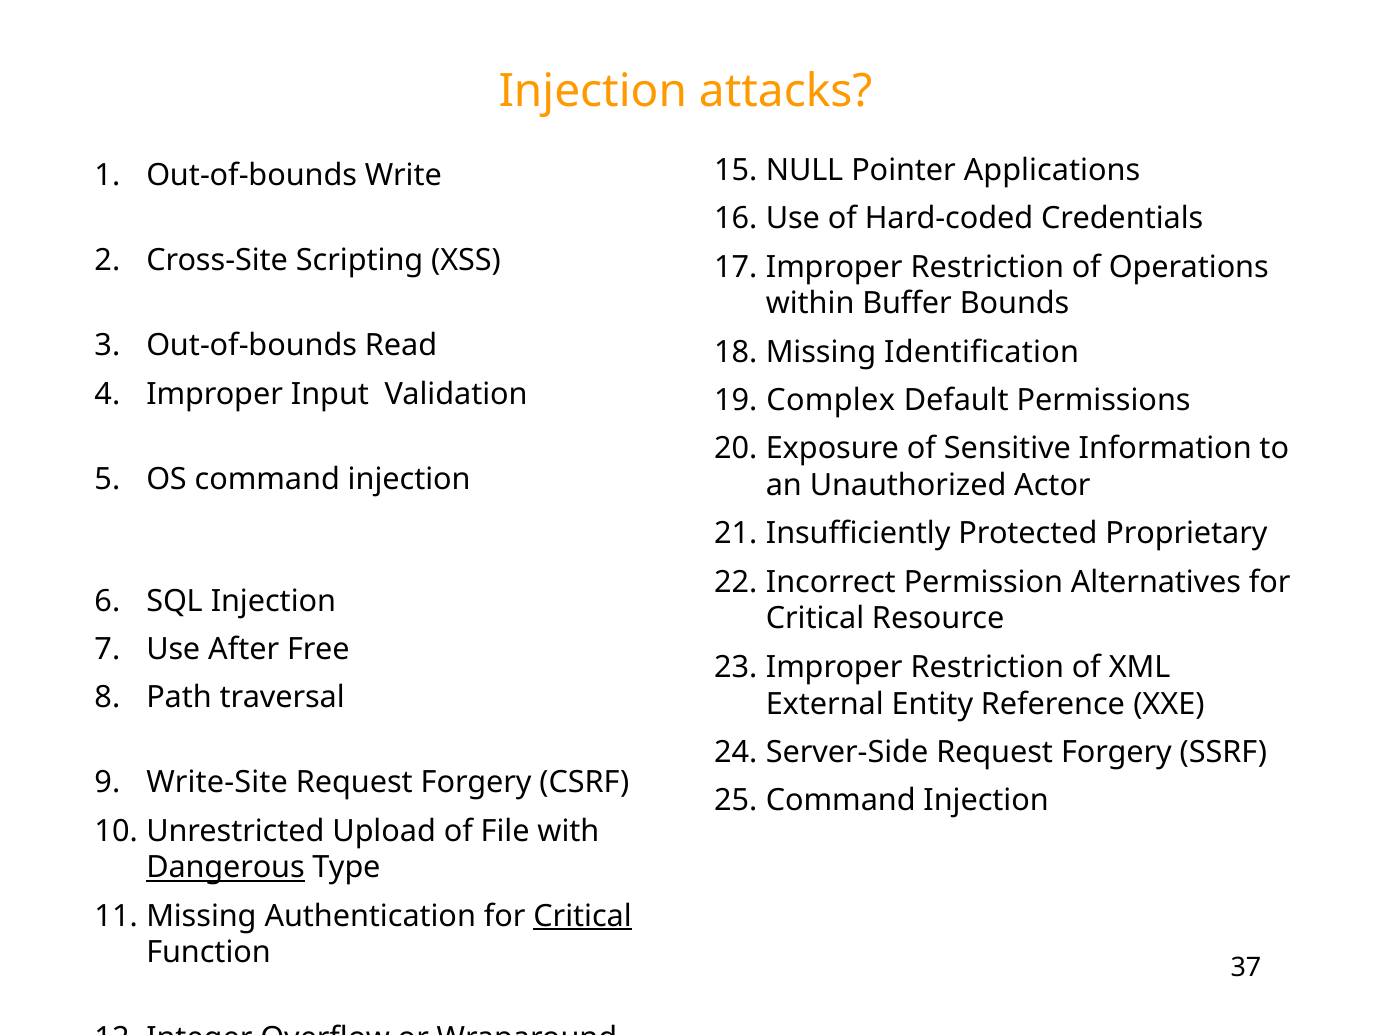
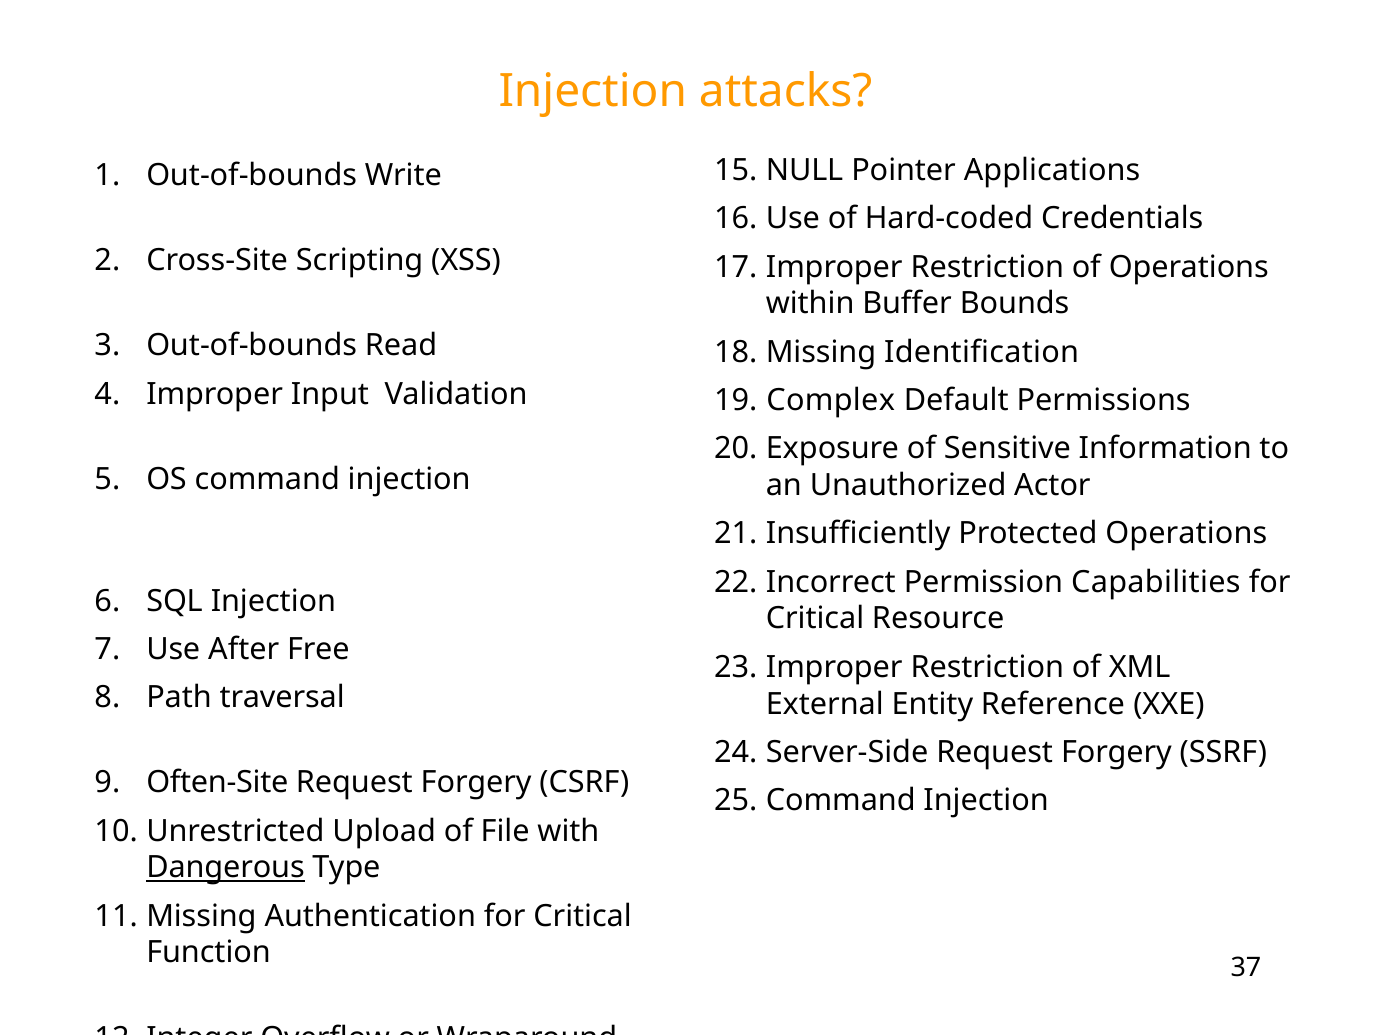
Protected Proprietary: Proprietary -> Operations (1186, 534)
Alternatives: Alternatives -> Capabilities (1156, 582)
Write-Site: Write-Site -> Often-Site (217, 783)
Critical underline: present -> none (583, 916)
